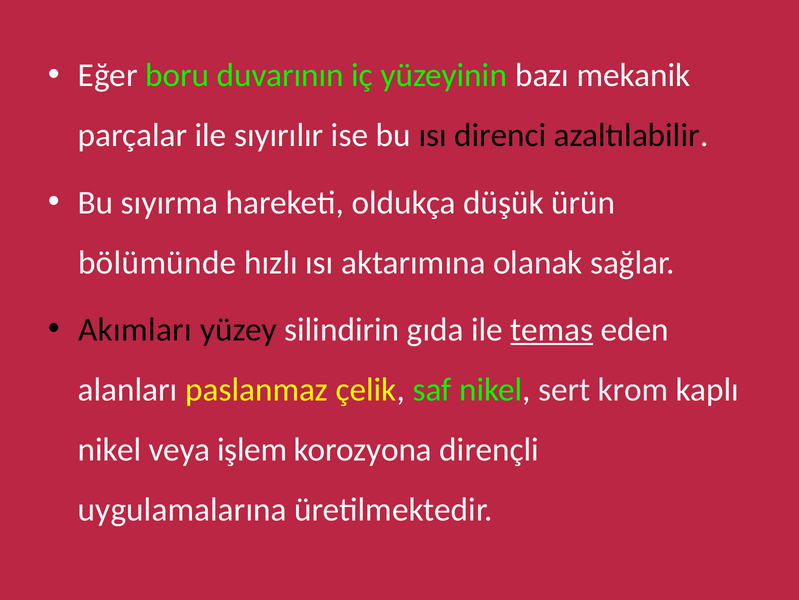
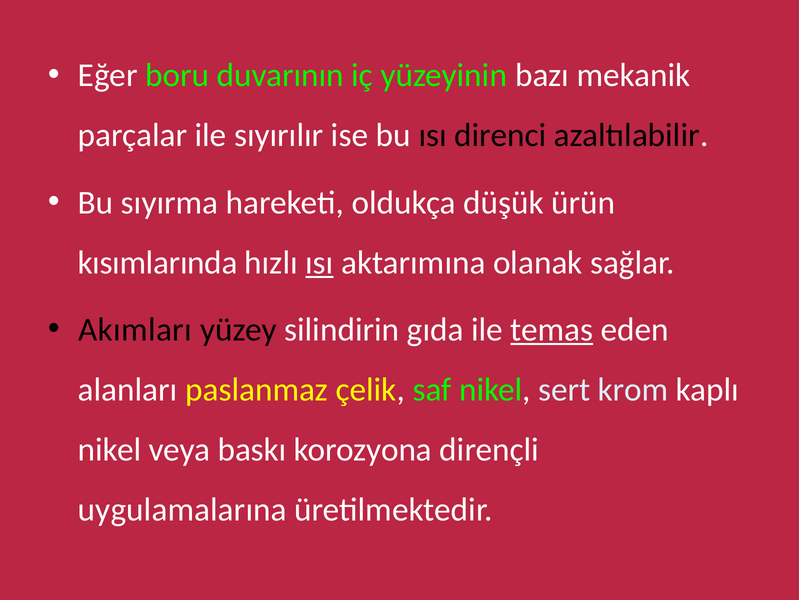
bölümünde: bölümünde -> kısımlarında (158, 262)
ısı underline: none -> present (319, 262)
işlem: işlem -> baskı (252, 449)
